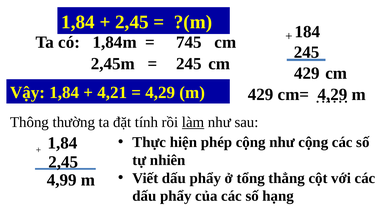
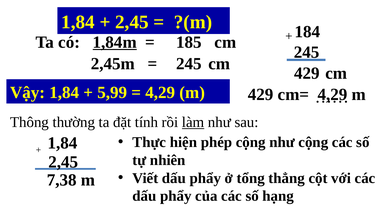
1,84m underline: none -> present (115, 42)
745: 745 -> 185 (189, 42)
4,21: 4,21 -> 5,99 (112, 92)
4,99: 4,99 -> 7,38 (62, 179)
